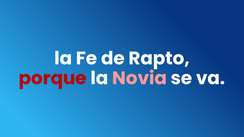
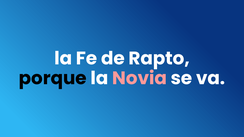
porque colour: red -> black (53, 78)
